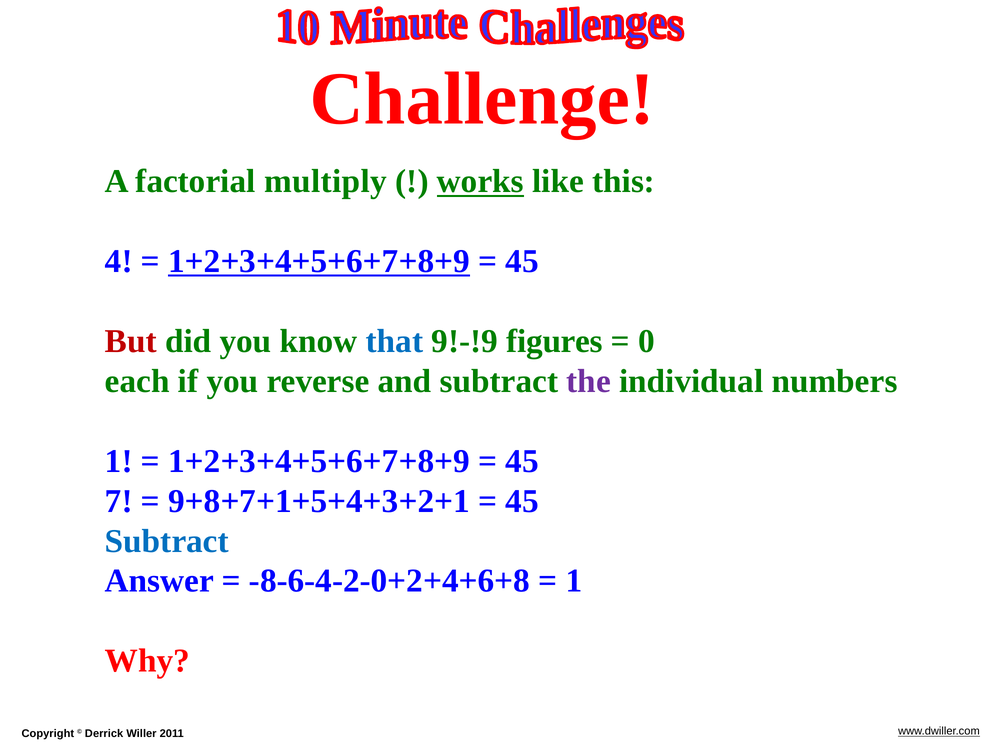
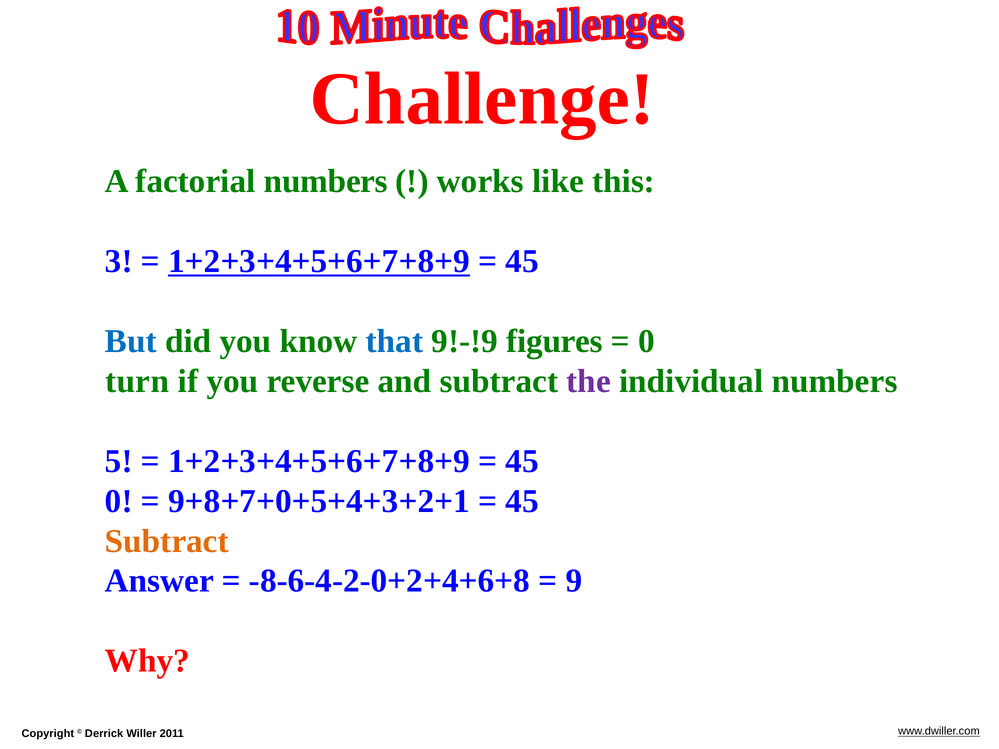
factorial multiply: multiply -> numbers (326, 182)
works underline: present -> none (480, 182)
4: 4 -> 3 (119, 261)
But colour: red -> blue (131, 341)
each: each -> turn (137, 381)
1: 1 -> 5 (119, 461)
7: 7 -> 0 (119, 501)
9+8+7+1+5+4+3+2+1: 9+8+7+1+5+4+3+2+1 -> 9+8+7+0+5+4+3+2+1 (319, 501)
Subtract colour: blue -> orange (167, 541)
1: 1 -> 9 (574, 581)
